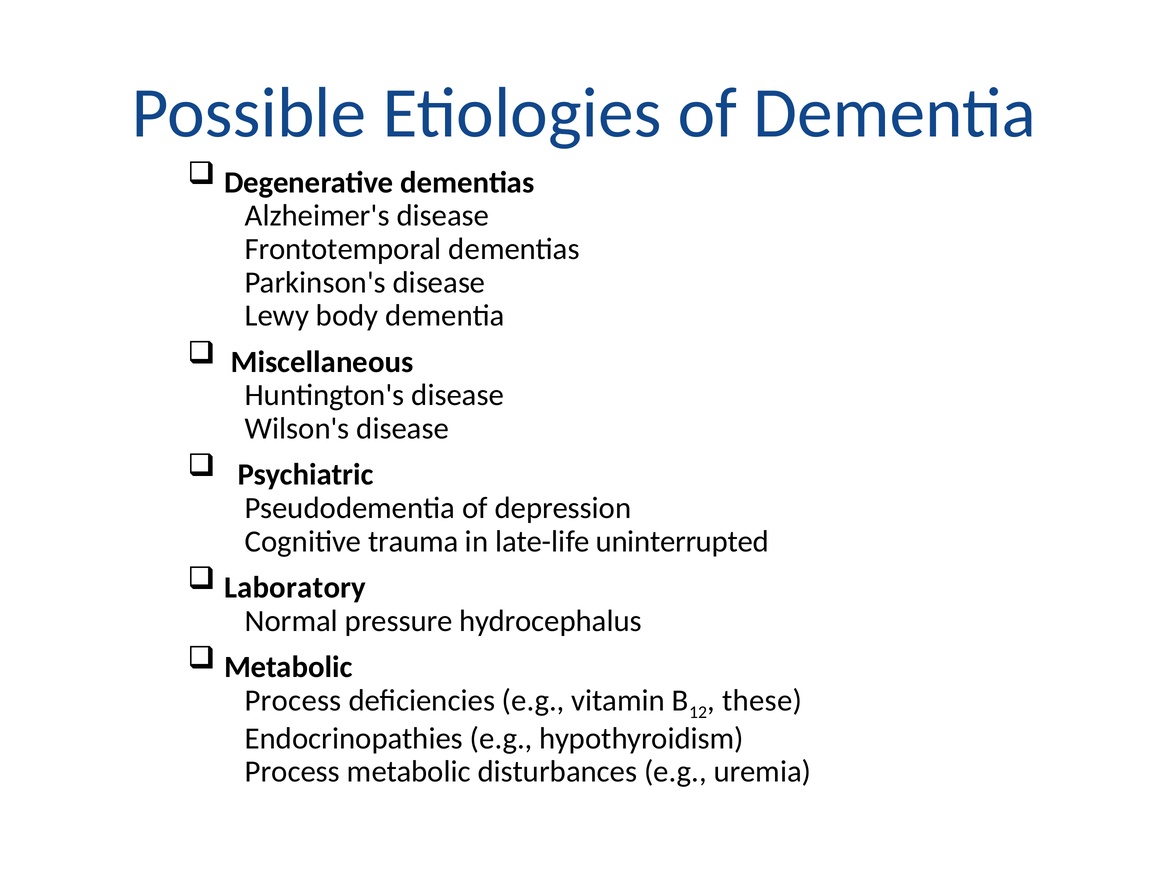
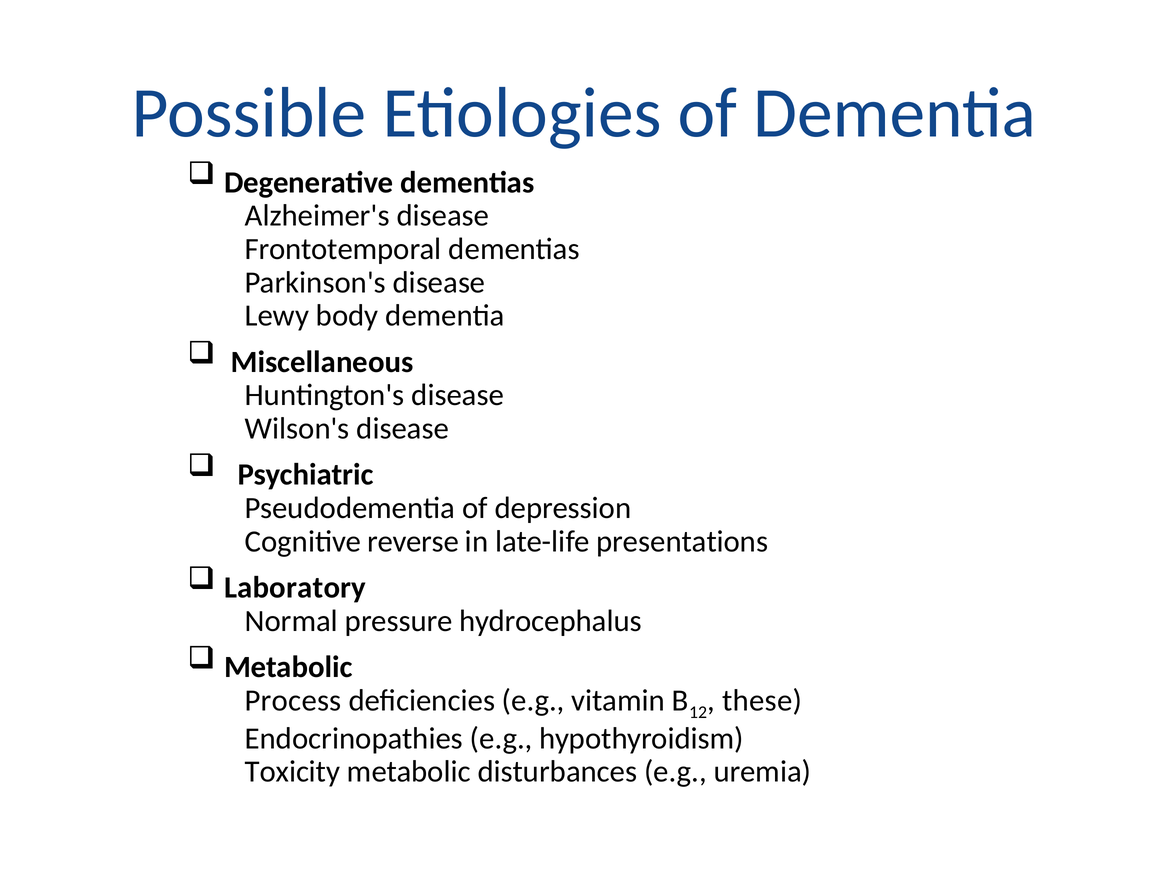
trauma: trauma -> reverse (413, 541)
uninterrupted: uninterrupted -> presentations (682, 541)
Process: Process -> Toxicity (292, 771)
